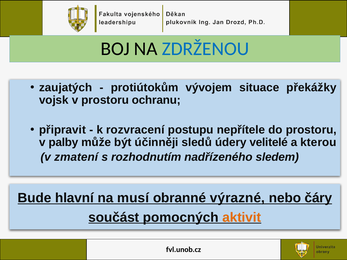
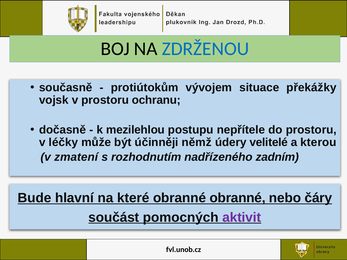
zaujatých: zaujatých -> současně (66, 88)
připravit: připravit -> dočasně (62, 130)
rozvracení: rozvracení -> mezilehlou (135, 130)
palby: palby -> léčky (63, 142)
sledů: sledů -> němž (197, 142)
sledem: sledem -> zadním (277, 157)
musí: musí -> které (133, 198)
obranné výrazné: výrazné -> obranné (238, 198)
aktivit colour: orange -> purple (242, 218)
